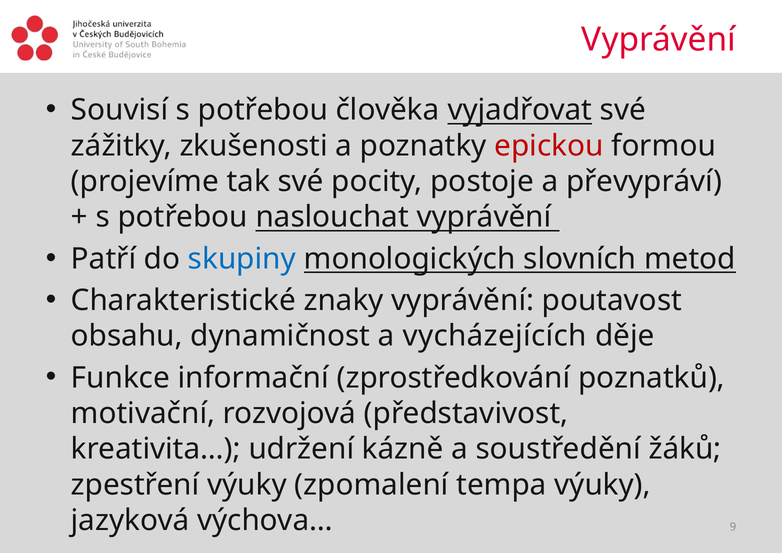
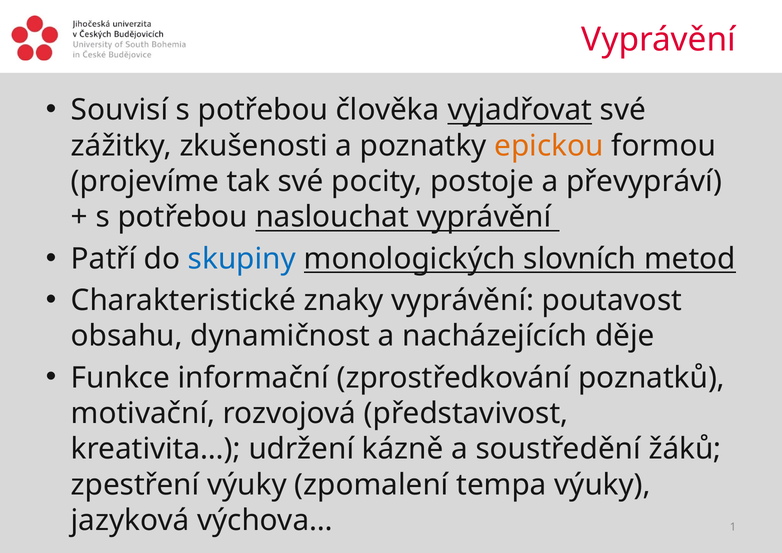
epickou colour: red -> orange (549, 146)
vycházejících: vycházejících -> nacházejících (495, 336)
9: 9 -> 1 (733, 527)
